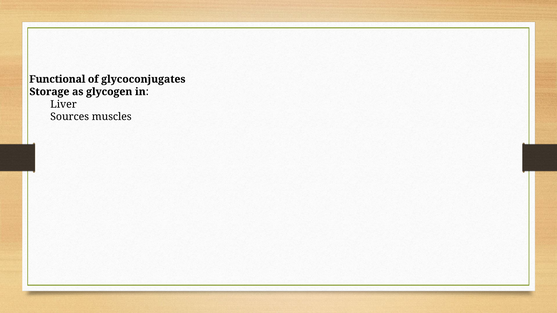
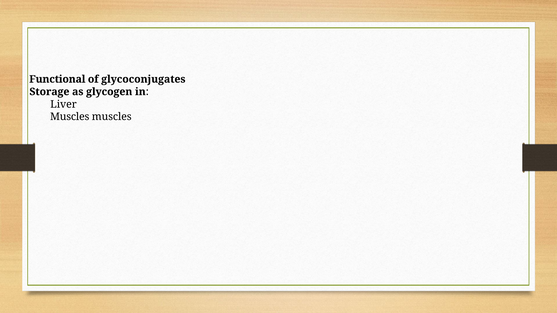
Sources: Sources -> Muscles (70, 117)
